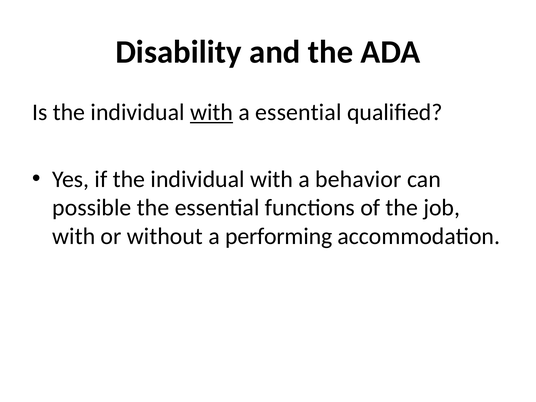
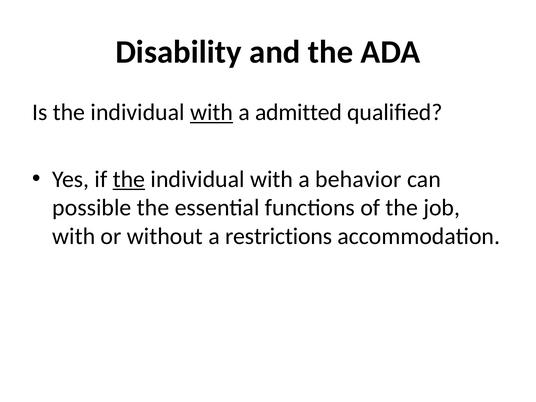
a essential: essential -> admitted (299, 112)
the underline: none -> present (129, 179)
performing: performing -> restrictions (279, 236)
